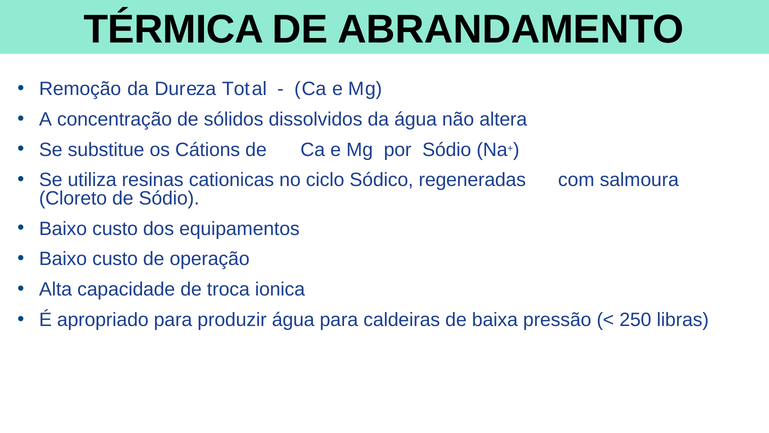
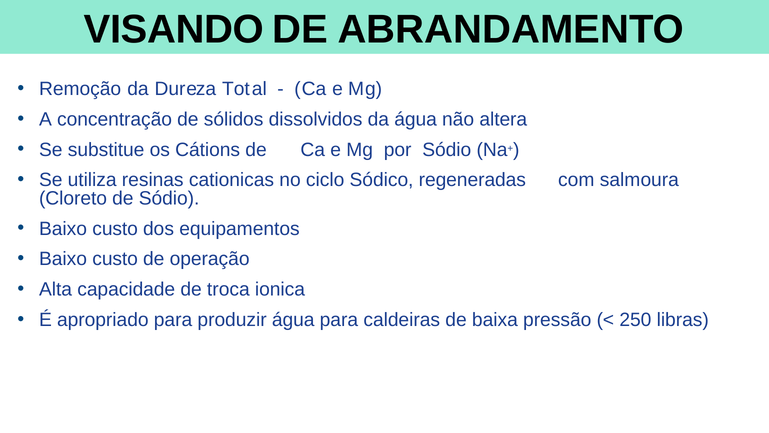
TÉRMICA: TÉRMICA -> VISANDO (174, 30)
